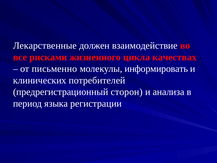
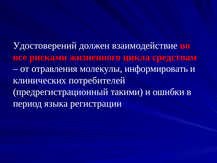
Лекарственные: Лекарственные -> Удостоверений (45, 46)
качествах: качествах -> средствам (175, 57)
письменно: письменно -> отравления (54, 69)
сторон: сторон -> такими (127, 92)
анализа: анализа -> ошибки (169, 92)
